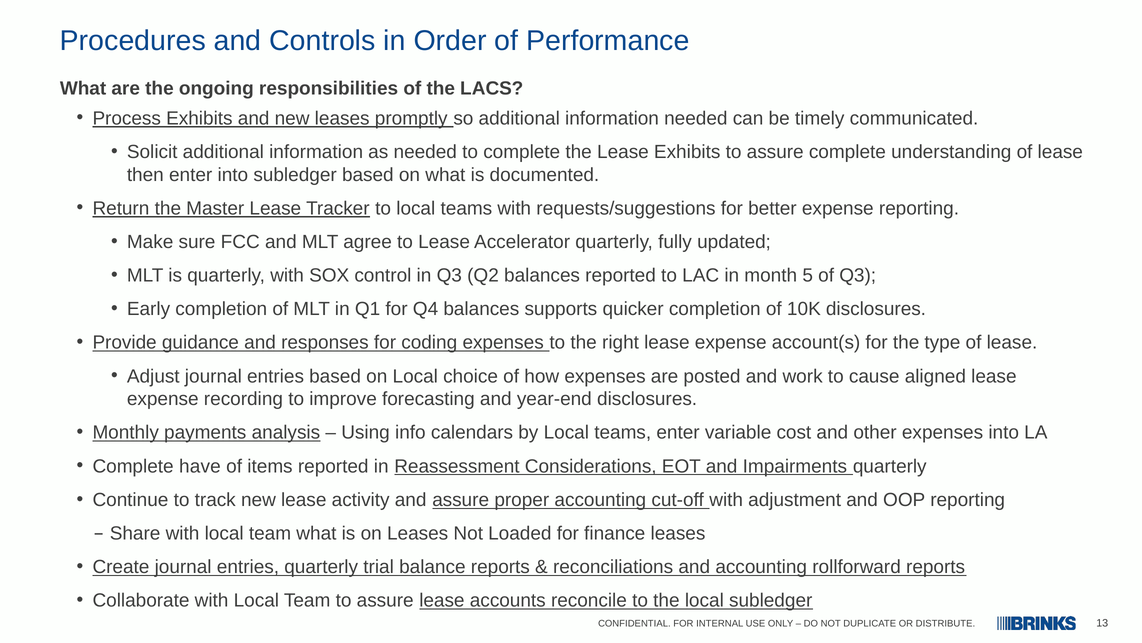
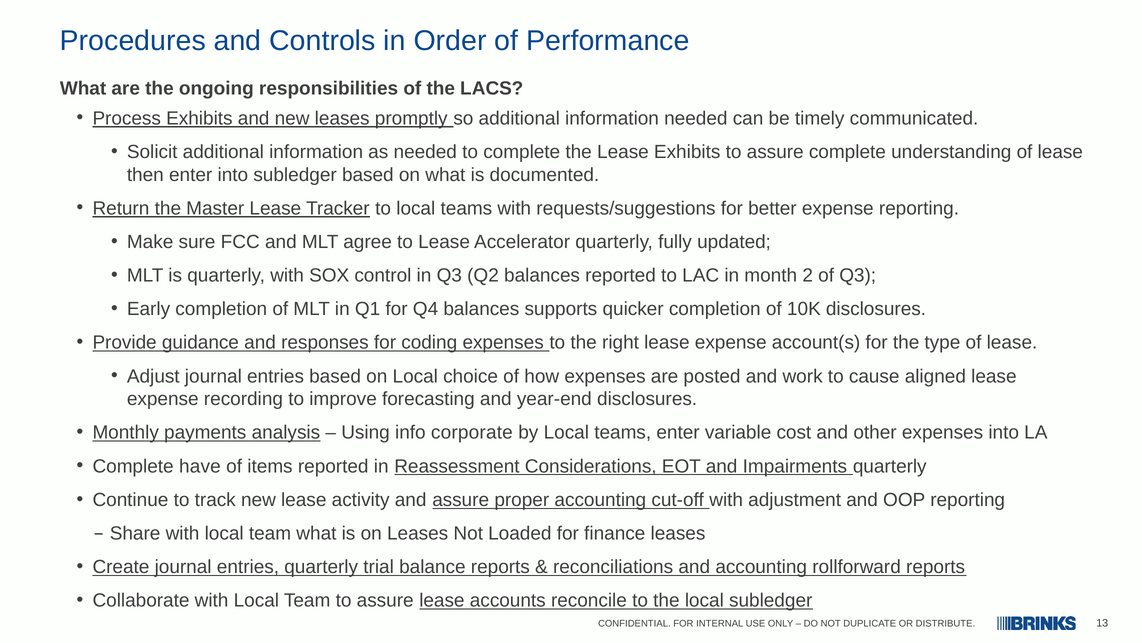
5: 5 -> 2 (808, 275)
calendars: calendars -> corporate (472, 432)
